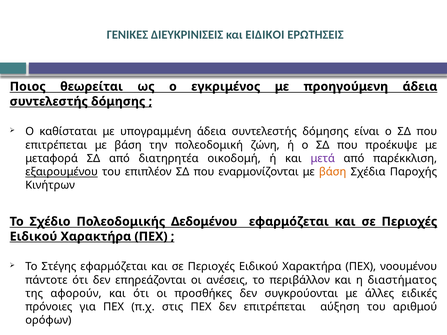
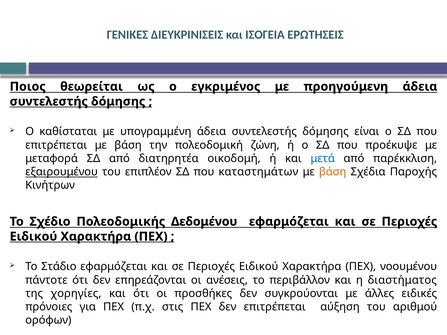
ΕΙΔΙΚΟΙ: ΕΙΔΙΚΟΙ -> ΙΣΟΓΕΙΑ (265, 35)
μετά colour: purple -> blue (323, 159)
εναρμονίζονται: εναρμονίζονται -> καταστημάτων (258, 172)
Στέγης: Στέγης -> Στάδιο (59, 267)
αφορούν: αφορούν -> χορηγίες (76, 294)
